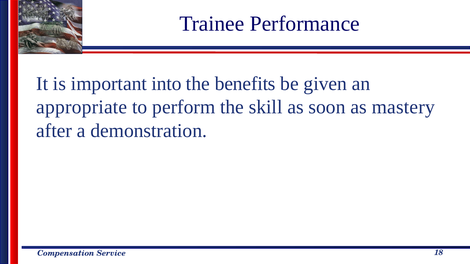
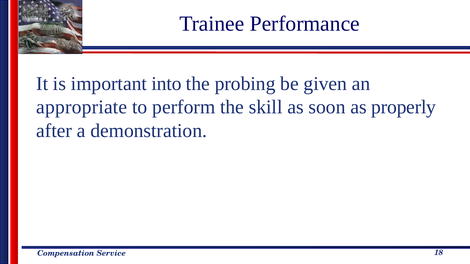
benefits: benefits -> probing (245, 84)
mastery: mastery -> properly (404, 107)
